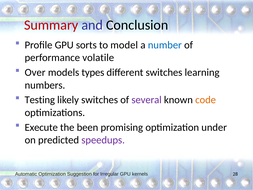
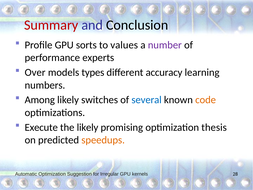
model: model -> values (124, 45)
number colour: blue -> purple (165, 45)
volatile: volatile -> experts (98, 58)
different switches: switches -> accuracy (164, 72)
Testing: Testing -> Among (40, 100)
several colour: purple -> blue (147, 100)
the been: been -> likely (88, 127)
under: under -> thesis (214, 127)
speedups colour: purple -> orange (103, 140)
